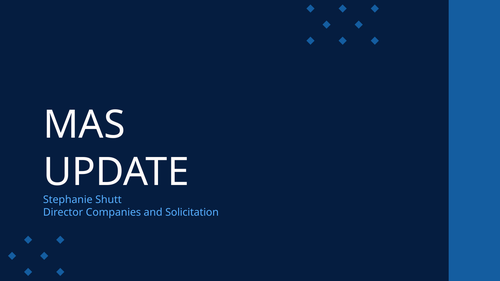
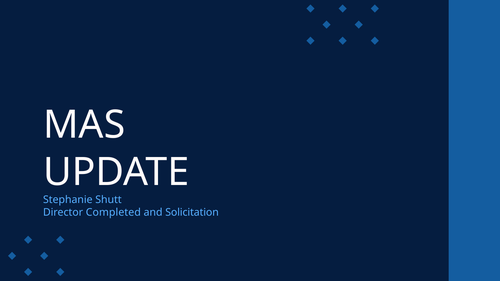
Companies: Companies -> Completed (113, 213)
